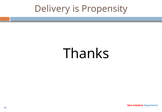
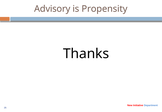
Delivery: Delivery -> Advisory (52, 9)
